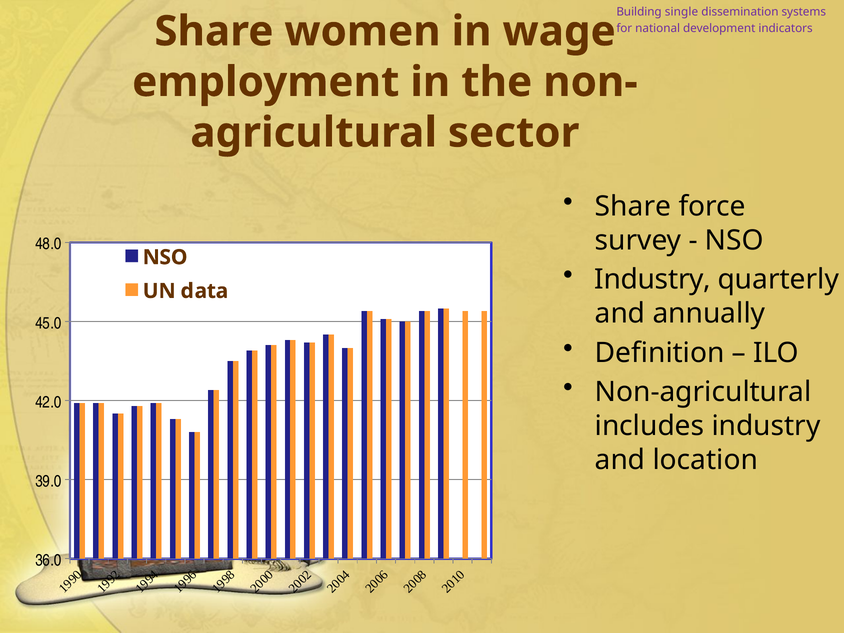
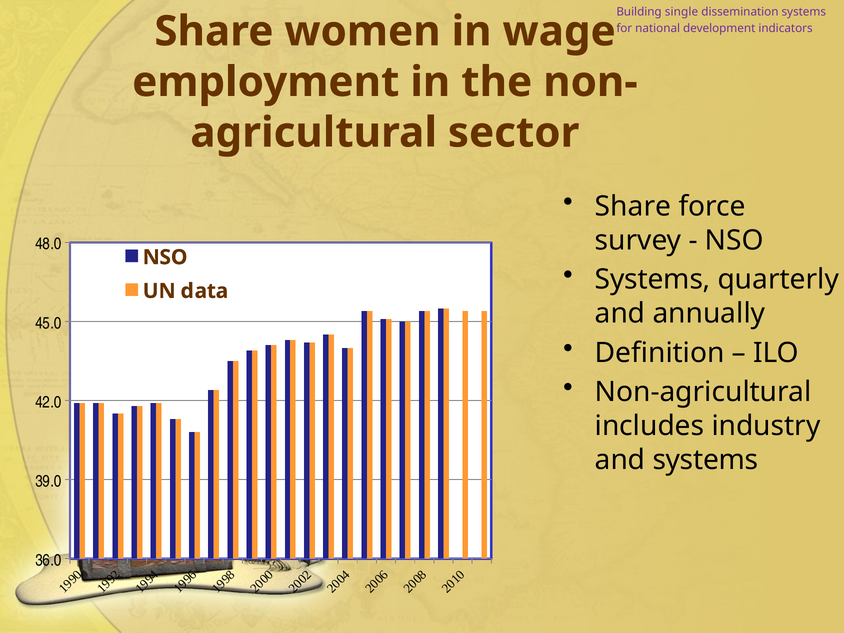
Industry: Industry -> Systems (653, 280)
and location: location -> systems (705, 460)
